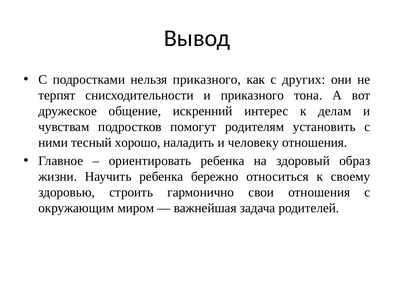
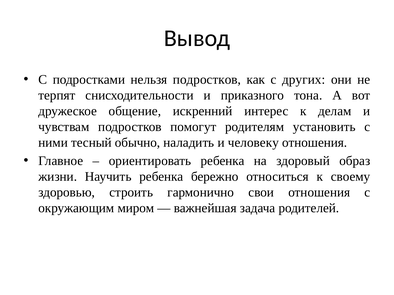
нельзя приказного: приказного -> подростков (207, 80)
хорошо: хорошо -> обычно (138, 143)
